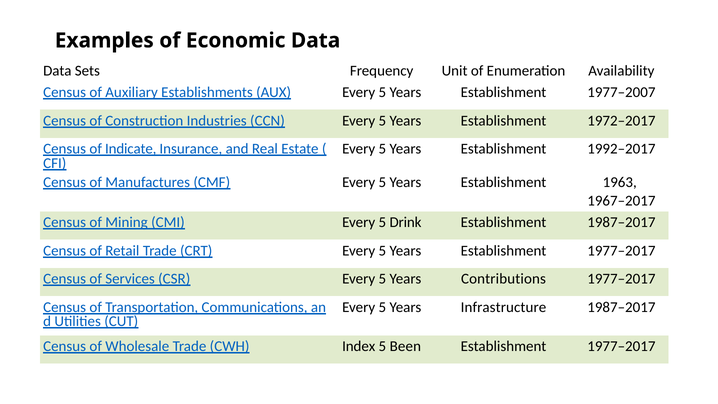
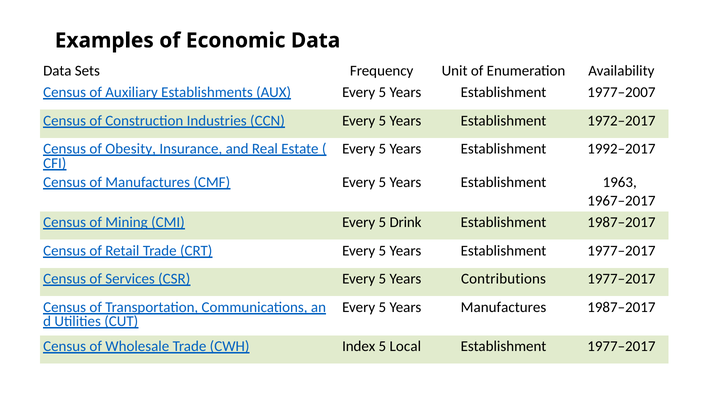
Indicate: Indicate -> Obesity (131, 149)
Years Infrastructure: Infrastructure -> Manufactures (504, 307)
Been: Been -> Local (405, 346)
